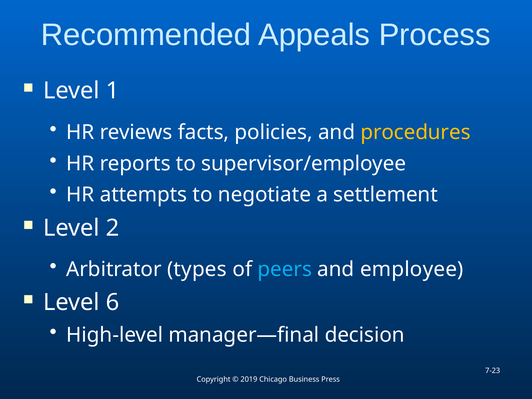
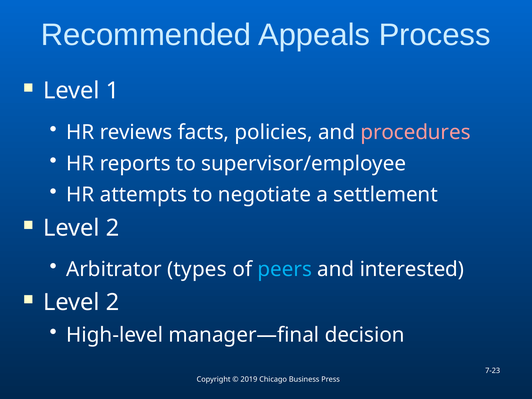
procedures colour: yellow -> pink (416, 132)
employee: employee -> interested (412, 269)
6: 6 -> 2 (113, 302)
